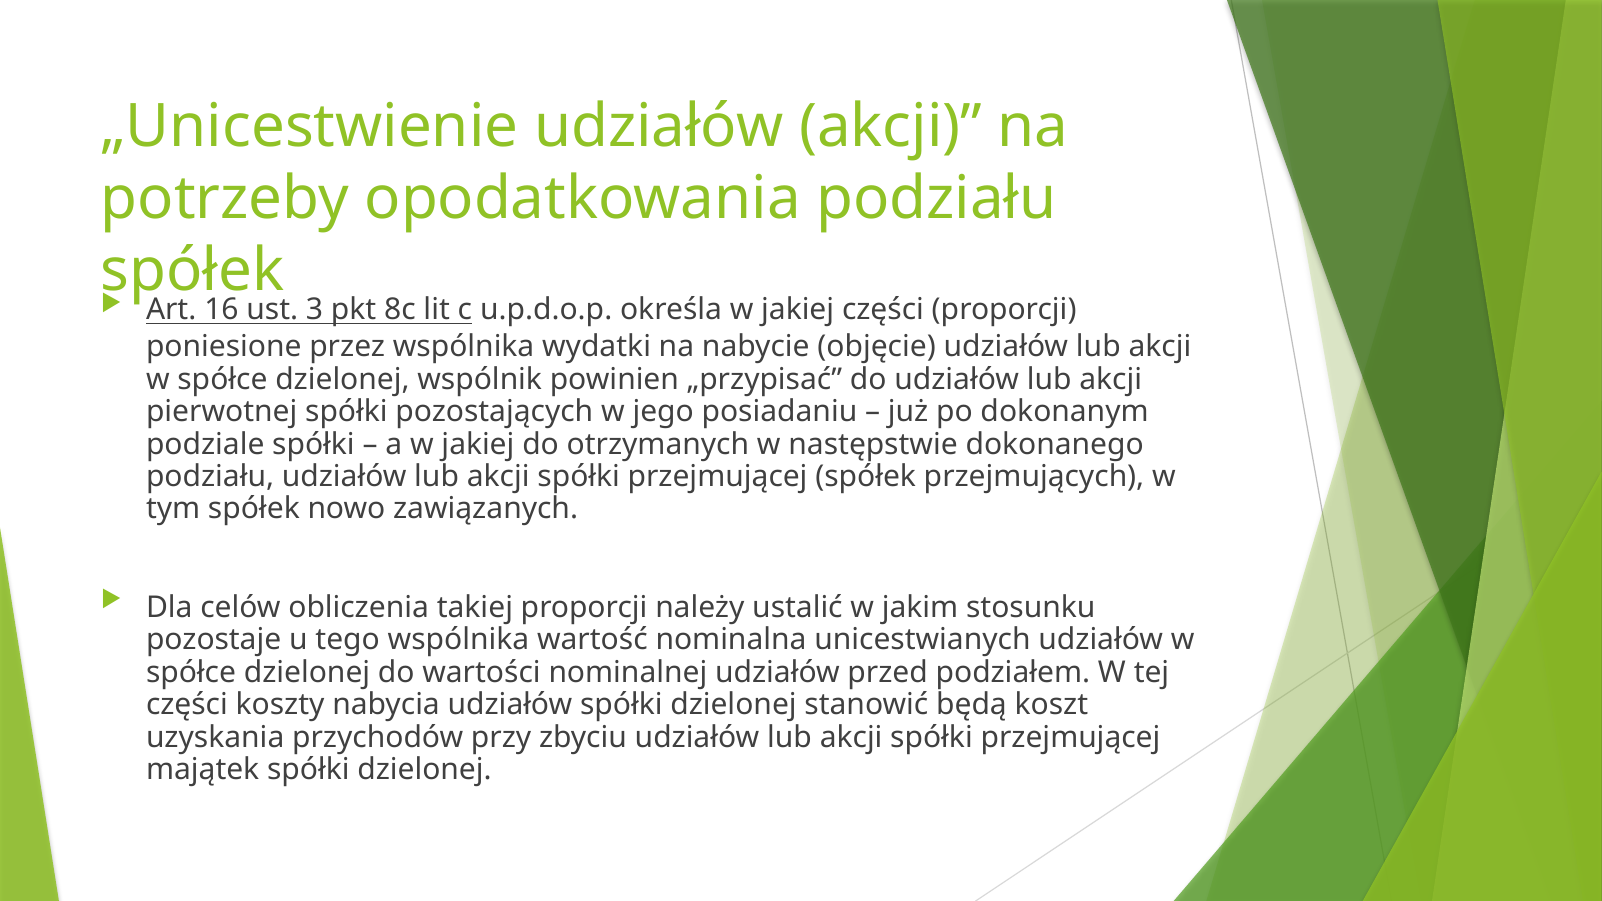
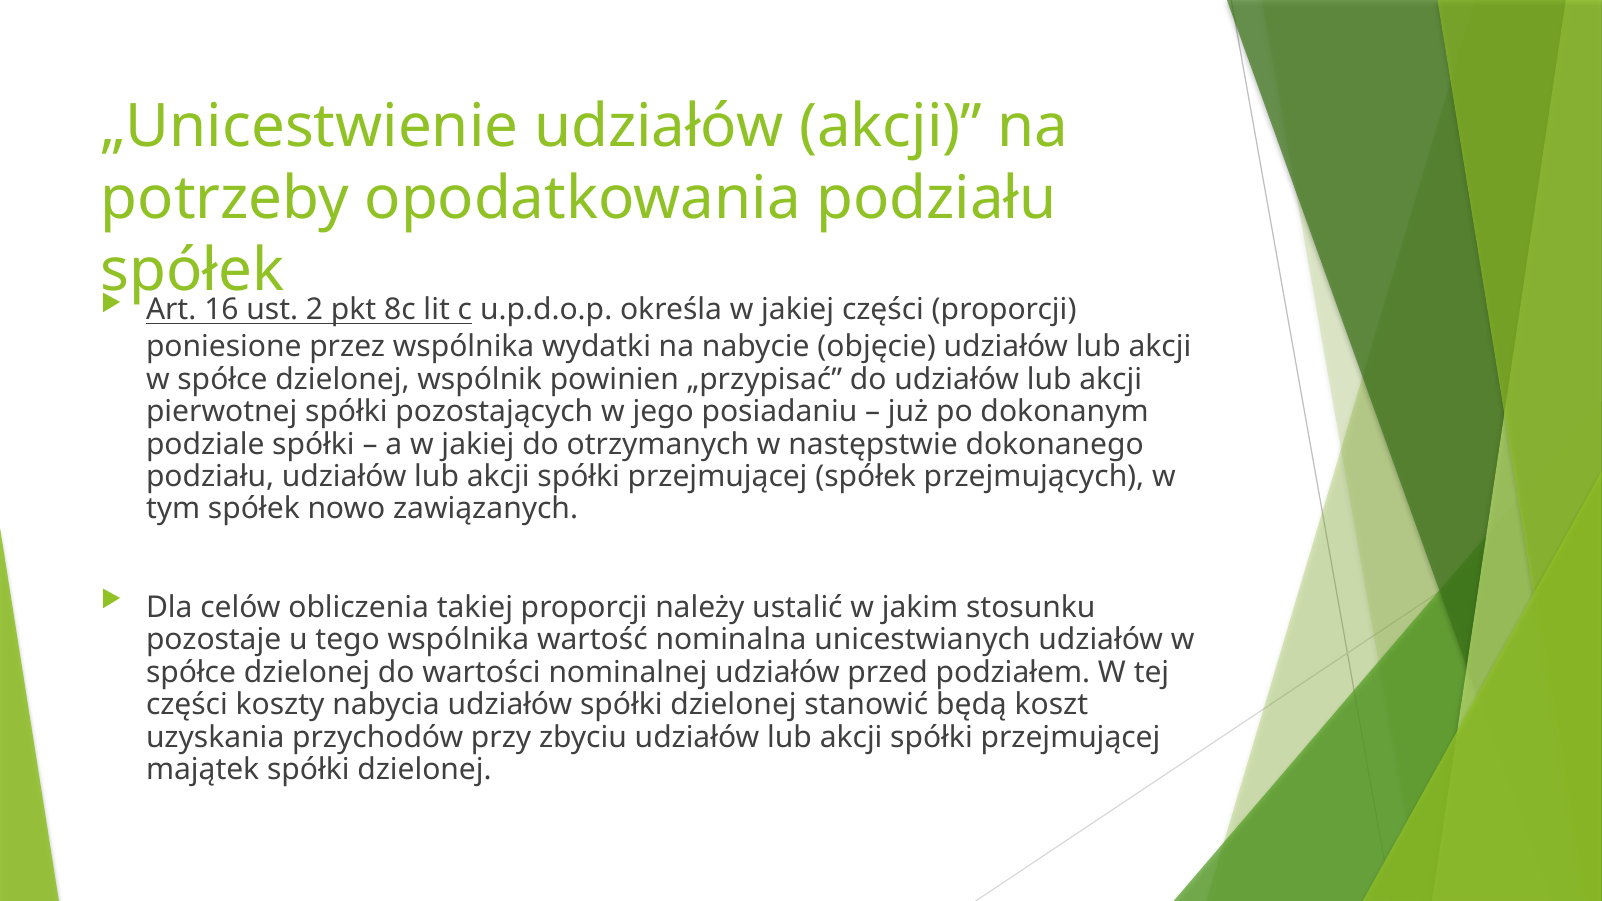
3: 3 -> 2 (315, 310)
